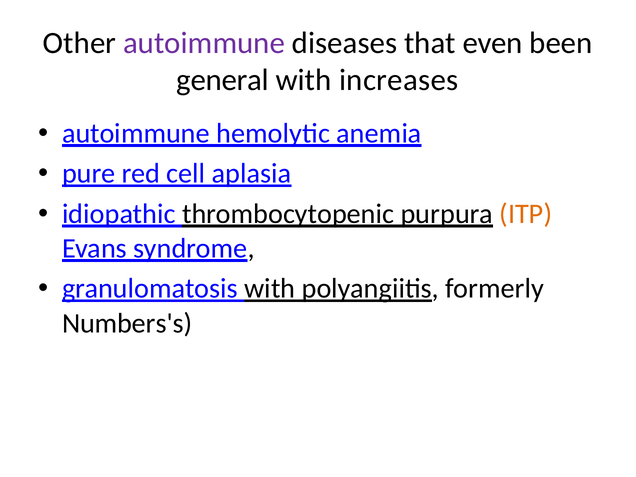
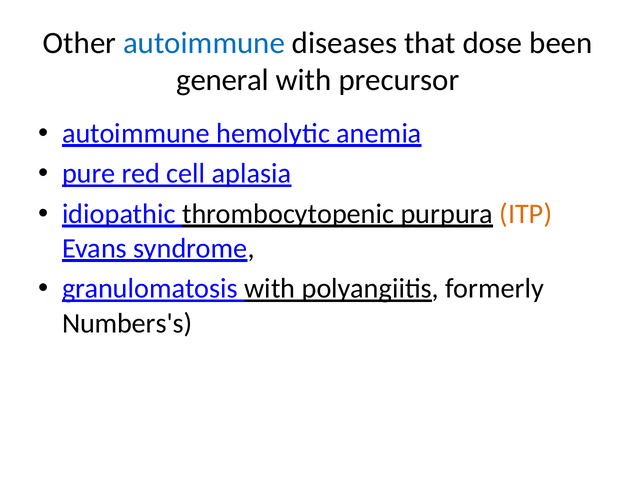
autoimmune colour: purple -> blue (204, 43)
even: even -> dose (492, 43)
increases: increases -> precursor (399, 80)
